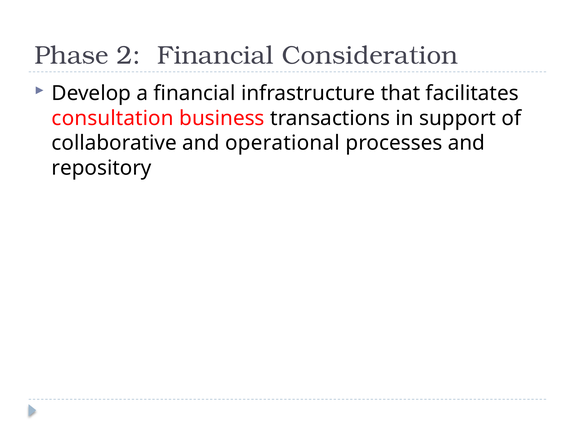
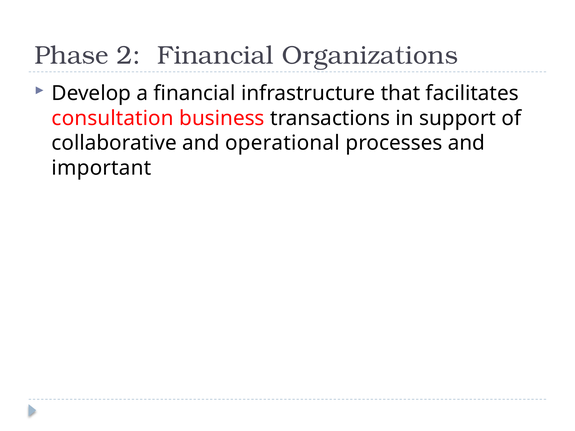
Consideration: Consideration -> Organizations (370, 55)
repository: repository -> important (101, 168)
